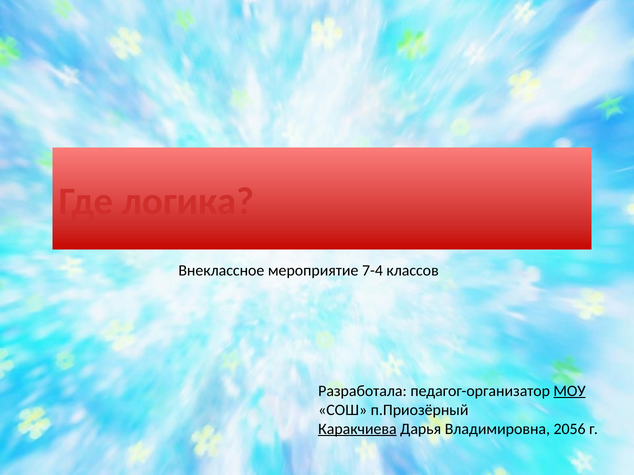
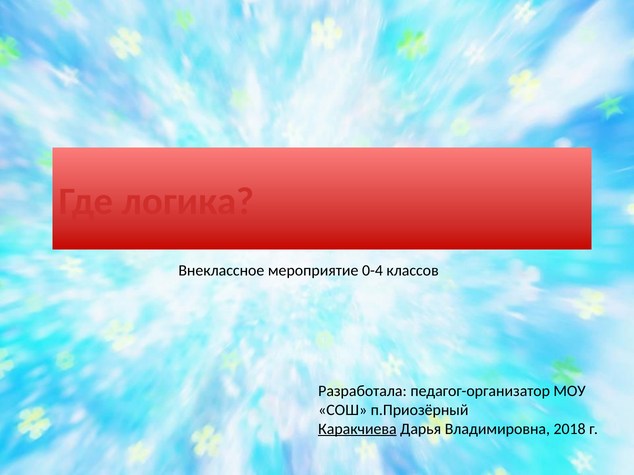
7-4: 7-4 -> 0-4 (372, 271)
МОУ underline: present -> none (570, 391)
2056: 2056 -> 2018 (570, 429)
